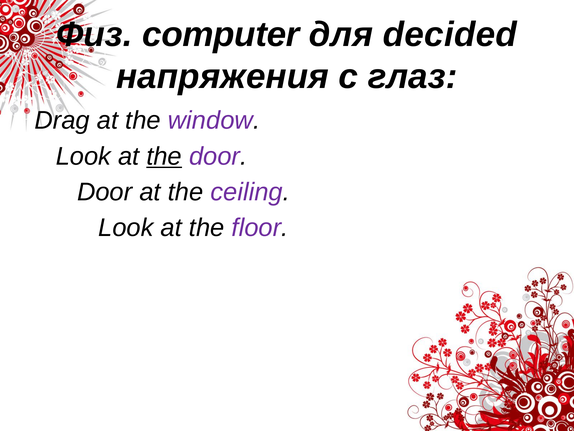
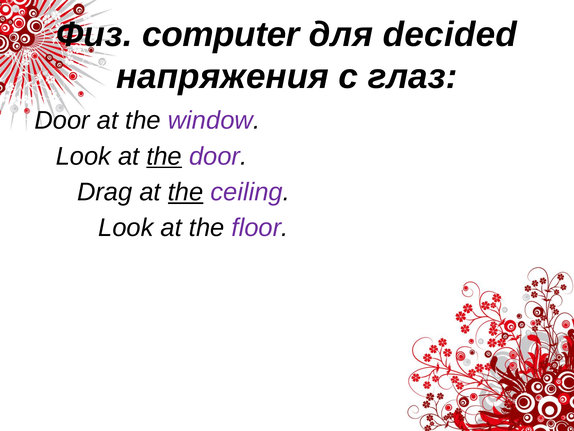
Drag: Drag -> Door (62, 120)
Door: Door -> Drag (105, 192)
the underline: none -> present (186, 192)
